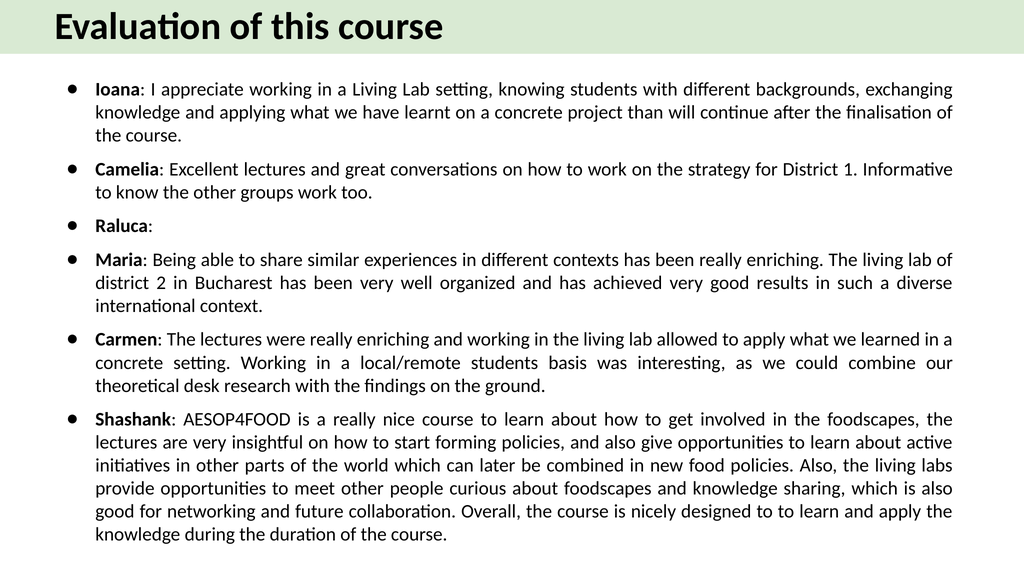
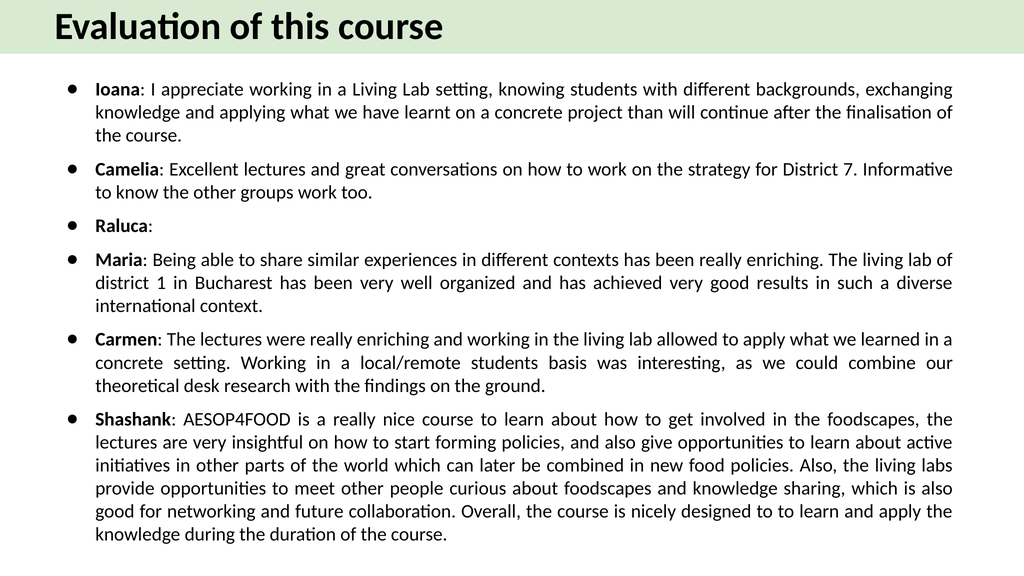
1: 1 -> 7 (850, 169)
2: 2 -> 1 (161, 283)
